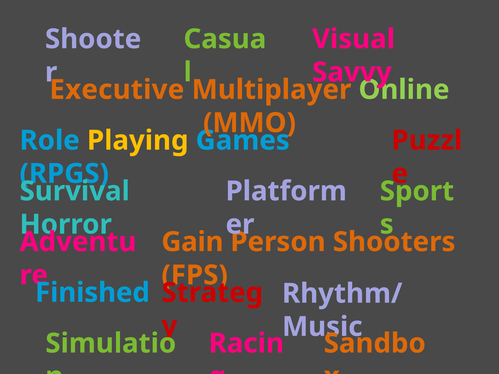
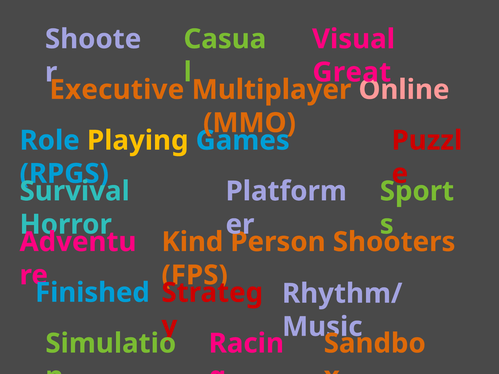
Savvy: Savvy -> Great (352, 72)
Online colour: light green -> pink (404, 90)
Gain: Gain -> Kind (192, 242)
